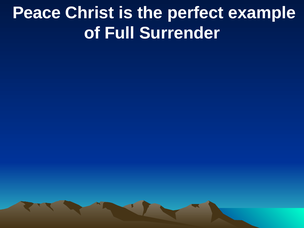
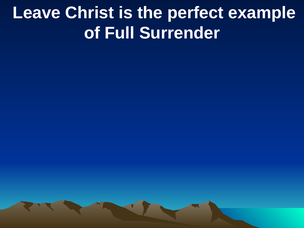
Peace: Peace -> Leave (37, 13)
